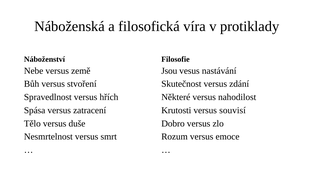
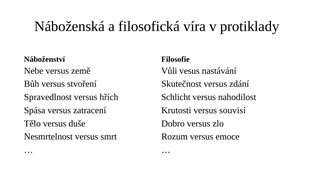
Jsou: Jsou -> Vůli (169, 71)
Některé: Některé -> Schlicht (176, 97)
